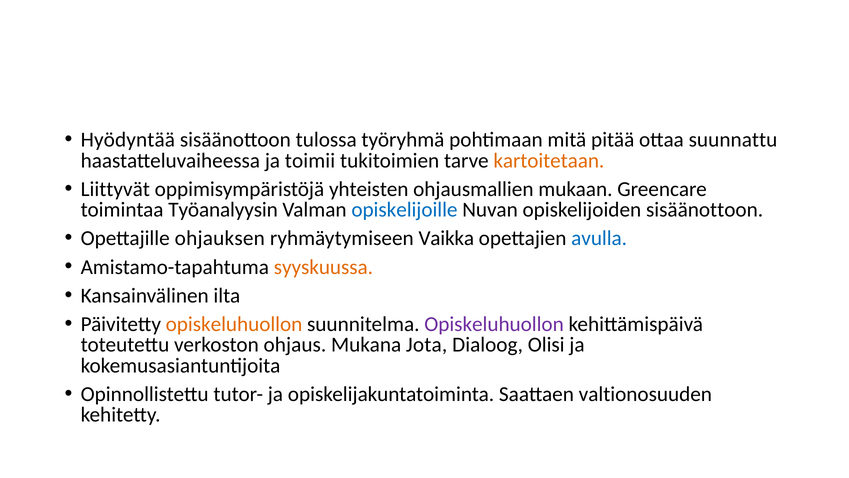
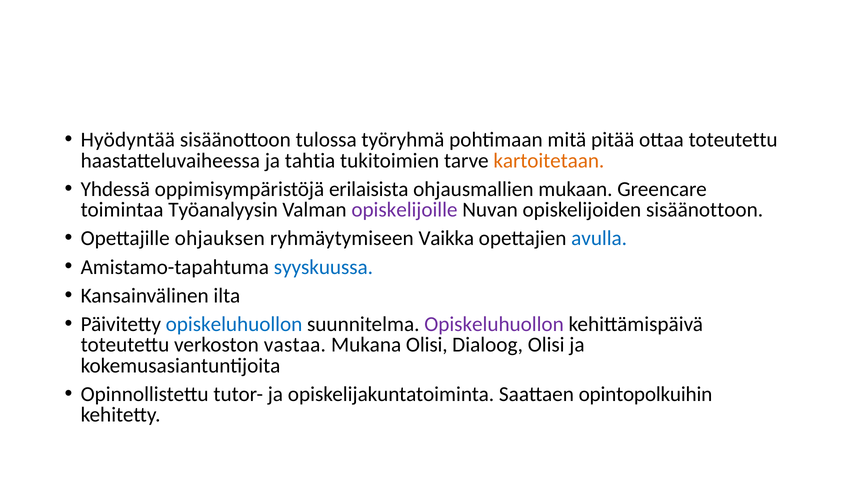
ottaa suunnattu: suunnattu -> toteutettu (733, 140)
toimii: toimii -> tahtia (310, 160)
Liittyvät: Liittyvät -> Yhdessä (115, 189)
yhteisten: yhteisten -> erilaisista (369, 189)
opiskelijoille colour: blue -> purple (404, 210)
syyskuussa colour: orange -> blue (323, 267)
opiskeluhuollon colour: orange -> blue (234, 324)
ohjaus: ohjaus -> vastaa (295, 345)
Mukana Jota: Jota -> Olisi (427, 345)
valtionosuuden: valtionosuuden -> opintopolkuihin (645, 394)
